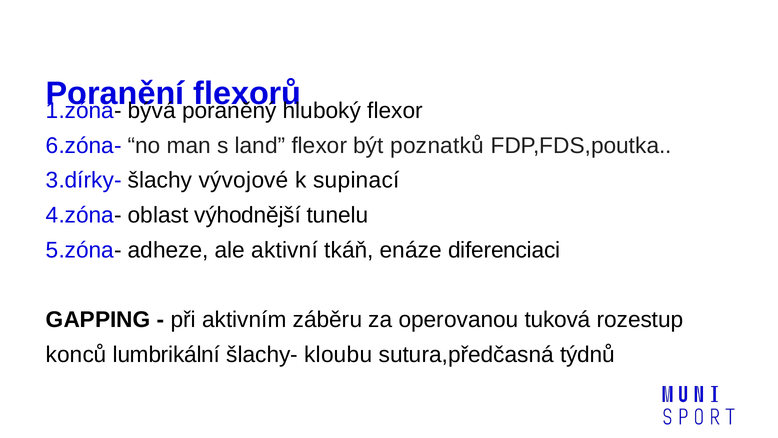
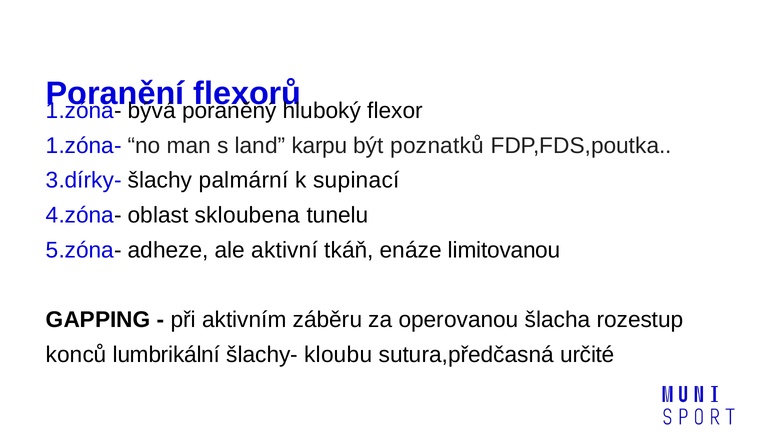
6.zóna-: 6.zóna- -> 1.zóna- (84, 145)
land flexor: flexor -> karpu (319, 145)
vývojové: vývojové -> palmární (244, 180)
výhodnější: výhodnější -> skloubena (247, 215)
diferenciaci: diferenciaci -> limitovanou (504, 250)
tuková: tuková -> šlacha (558, 320)
týdnů: týdnů -> určité (587, 354)
